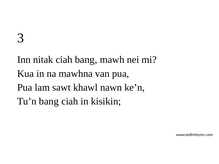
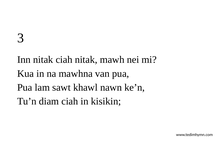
ciah bang: bang -> nitak (86, 60)
Tu’n bang: bang -> diam (49, 101)
